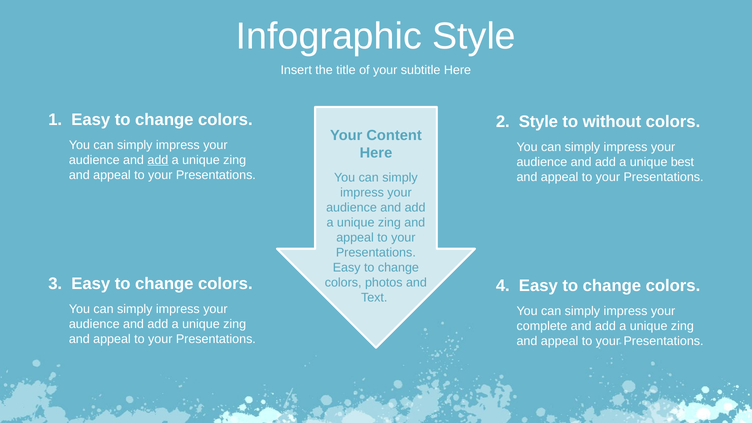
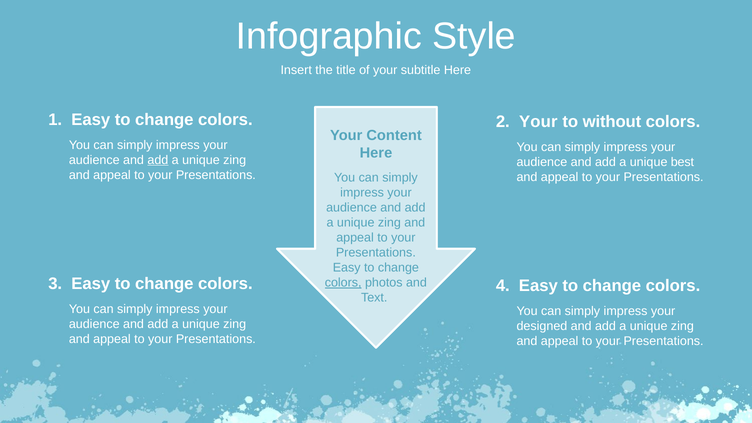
2 Style: Style -> Your (538, 122)
colors underline: none -> present (343, 283)
complete: complete -> designed (542, 326)
